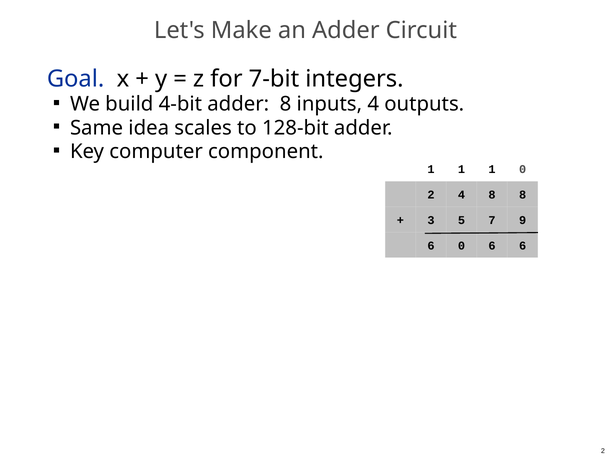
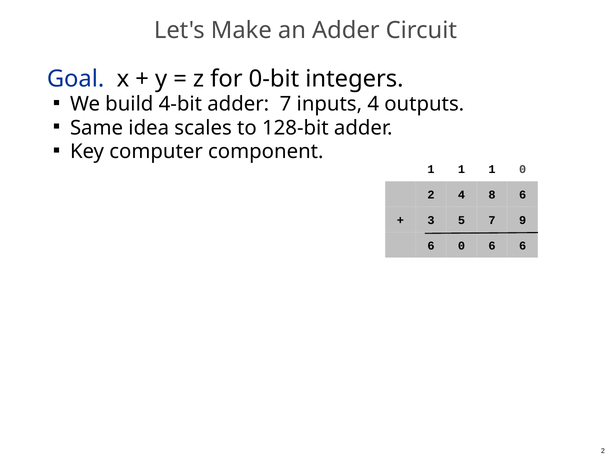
7-bit: 7-bit -> 0-bit (274, 79)
adder 8: 8 -> 7 (286, 104)
2 8: 8 -> 6 (523, 195)
